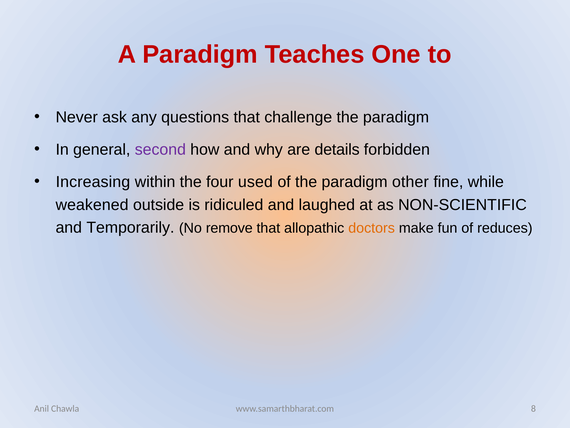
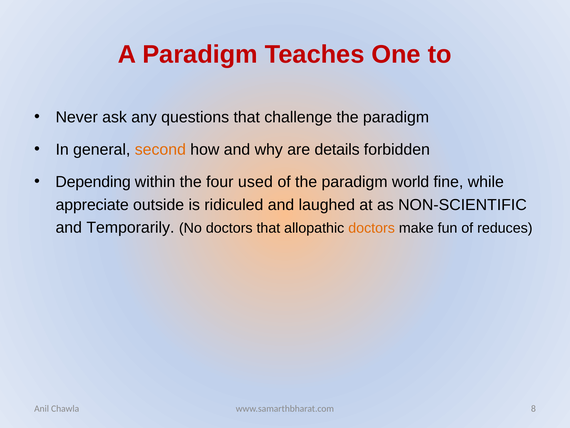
second colour: purple -> orange (160, 149)
Increasing: Increasing -> Depending (93, 182)
other: other -> world (411, 182)
weakened: weakened -> appreciate (92, 205)
No remove: remove -> doctors (229, 228)
